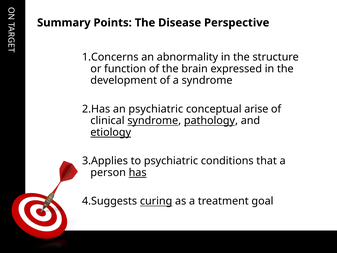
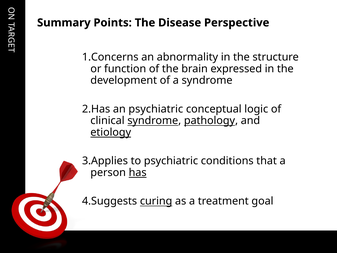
arise: arise -> logic (256, 109)
